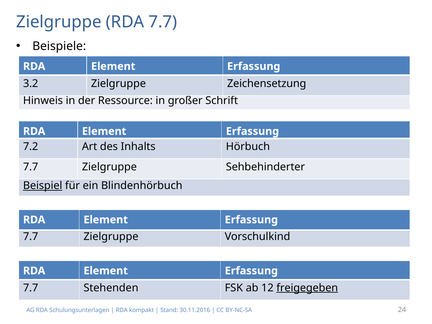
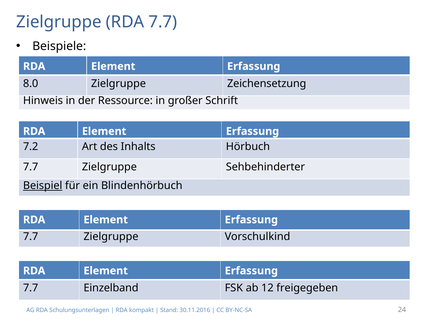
3.2: 3.2 -> 8.0 (31, 84)
Stehenden: Stehenden -> Einzelband (111, 288)
freigegeben underline: present -> none (307, 288)
